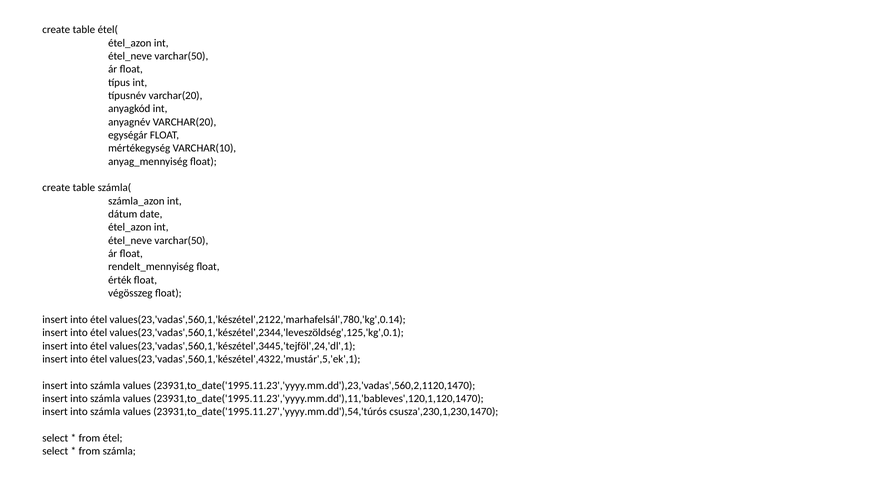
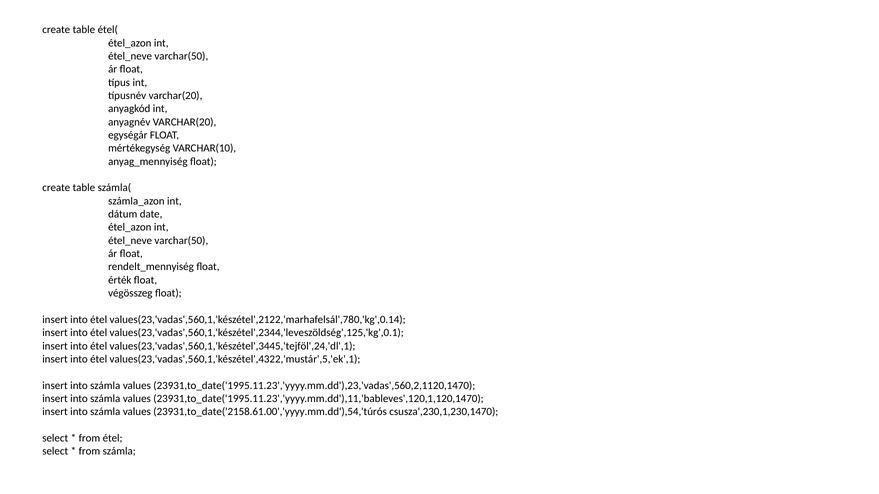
23931,to_date('1995.11.27','yyyy.mm.dd'),54,'túrós: 23931,to_date('1995.11.27','yyyy.mm.dd'),54,'túrós -> 23931,to_date('2158.61.00','yyyy.mm.dd'),54,'túrós (270, 412)
